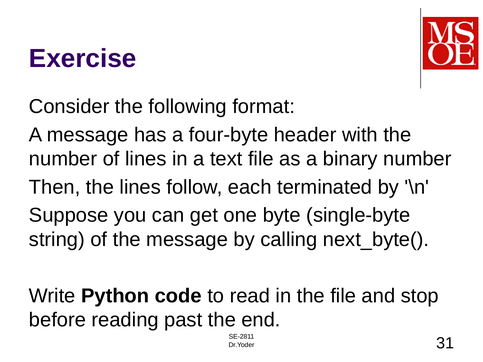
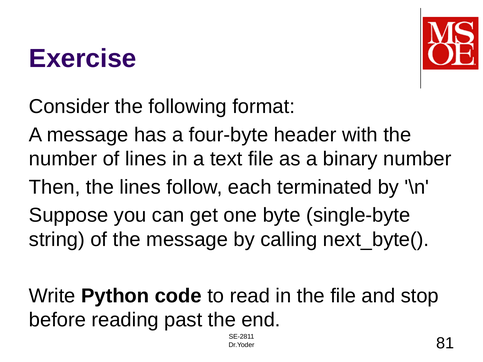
31: 31 -> 81 (445, 343)
